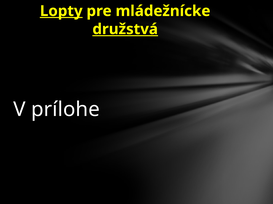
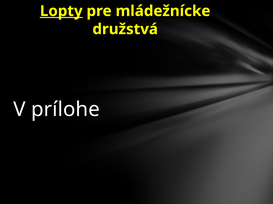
družstvá underline: present -> none (125, 29)
